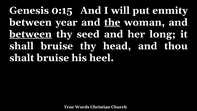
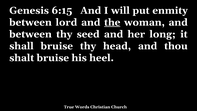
0:15: 0:15 -> 6:15 (62, 11)
year: year -> lord (66, 22)
between underline: present -> none (31, 34)
